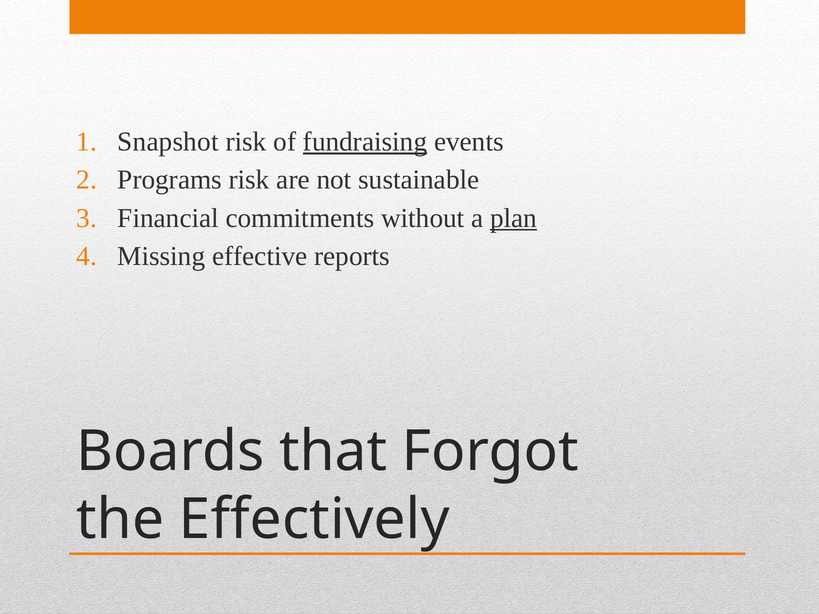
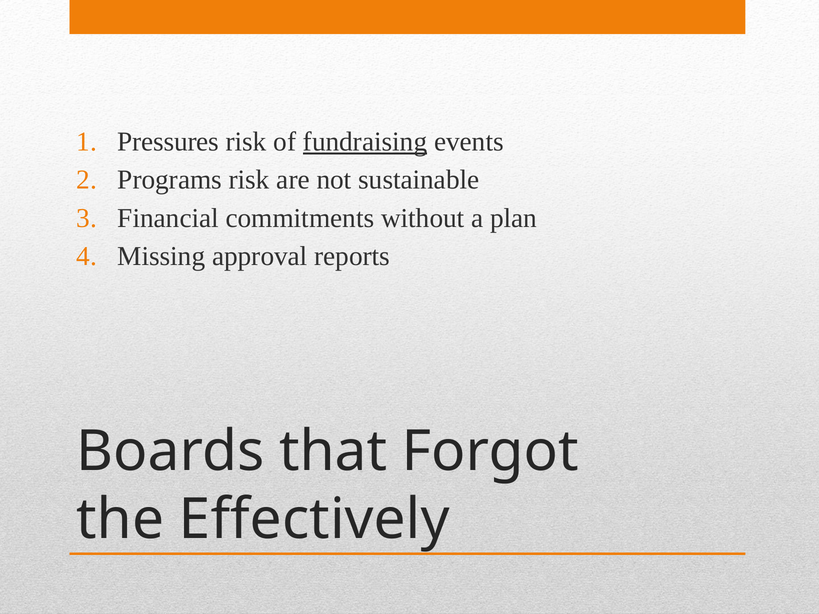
Snapshot: Snapshot -> Pressures (168, 142)
plan underline: present -> none (514, 218)
effective: effective -> approval (260, 256)
